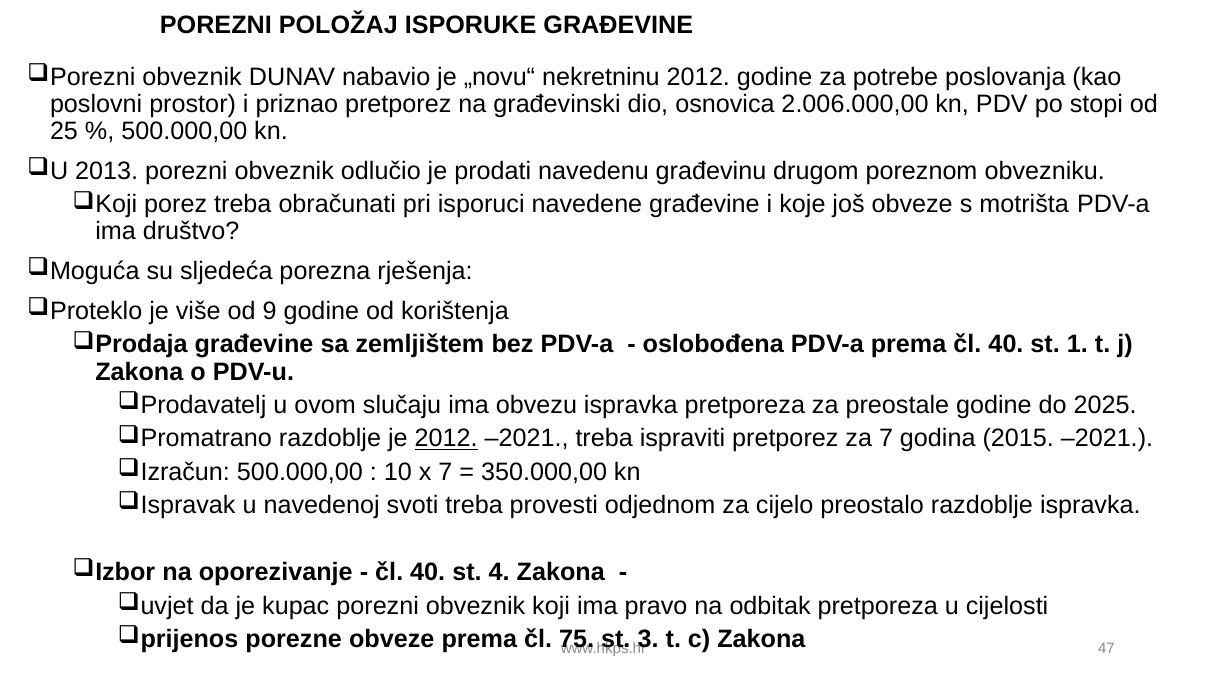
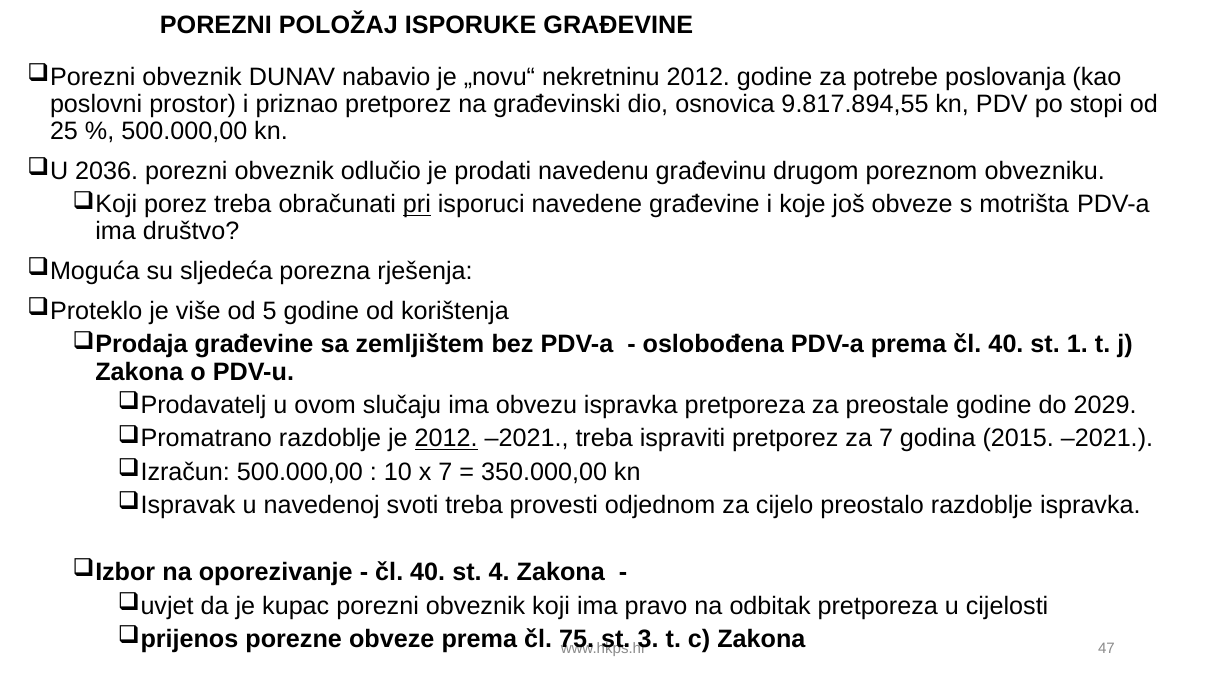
2.006.000,00: 2.006.000,00 -> 9.817.894,55 (855, 104)
2013: 2013 -> 2036 (107, 171)
pri underline: none -> present (417, 204)
9: 9 -> 5 (269, 311)
2025: 2025 -> 2029 (1105, 405)
